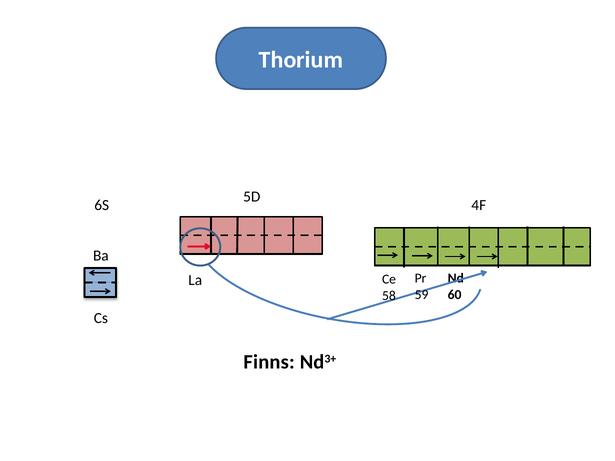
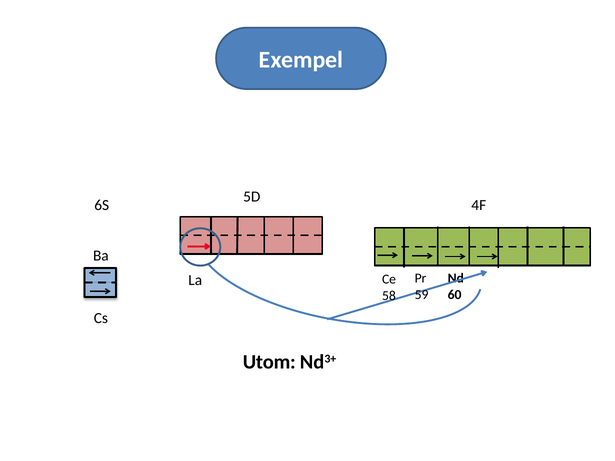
Thorium: Thorium -> Exempel (301, 60)
Finns: Finns -> Utom (269, 362)
